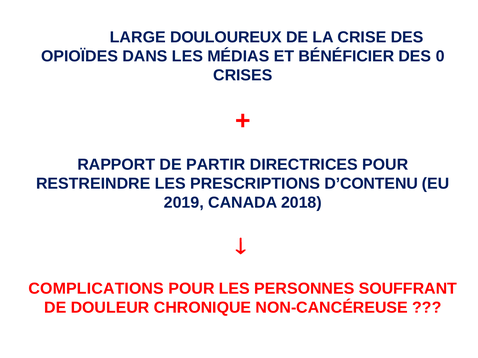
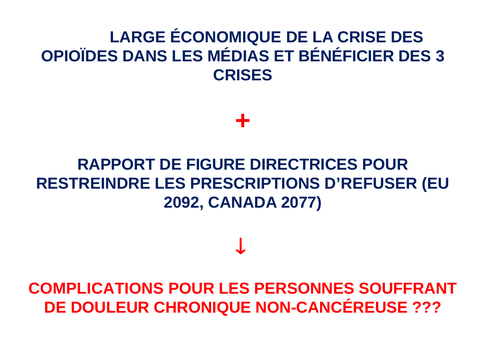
DOULOUREUX: DOULOUREUX -> ÉCONOMIQUE (226, 37)
0: 0 -> 3 (440, 56)
PARTIR: PARTIR -> FIGURE (216, 165)
D’CONTENU: D’CONTENU -> D’REFUSER (371, 184)
2019: 2019 -> 2092 (184, 203)
2018: 2018 -> 2077 (301, 203)
